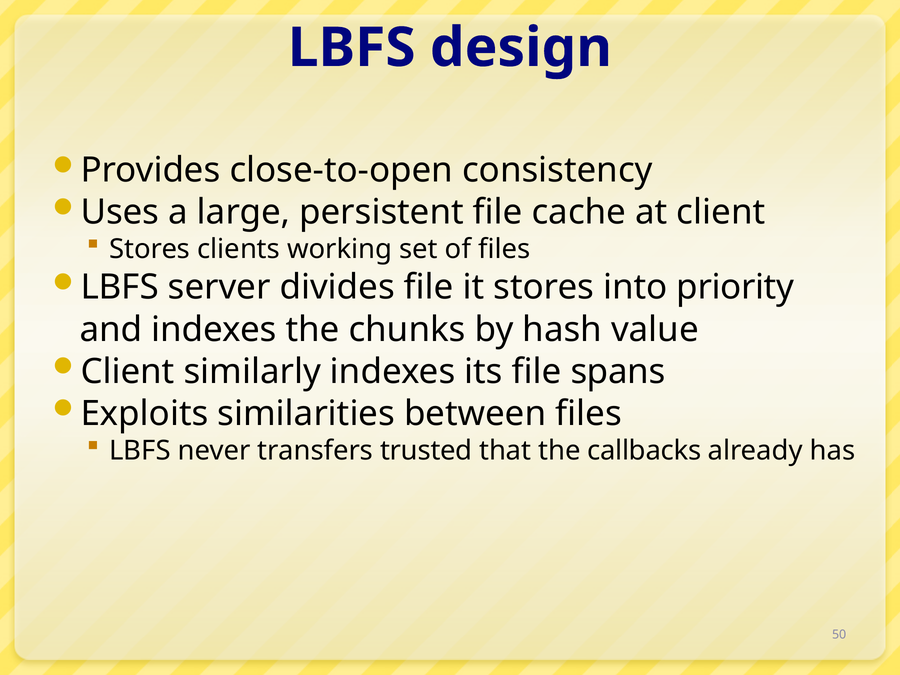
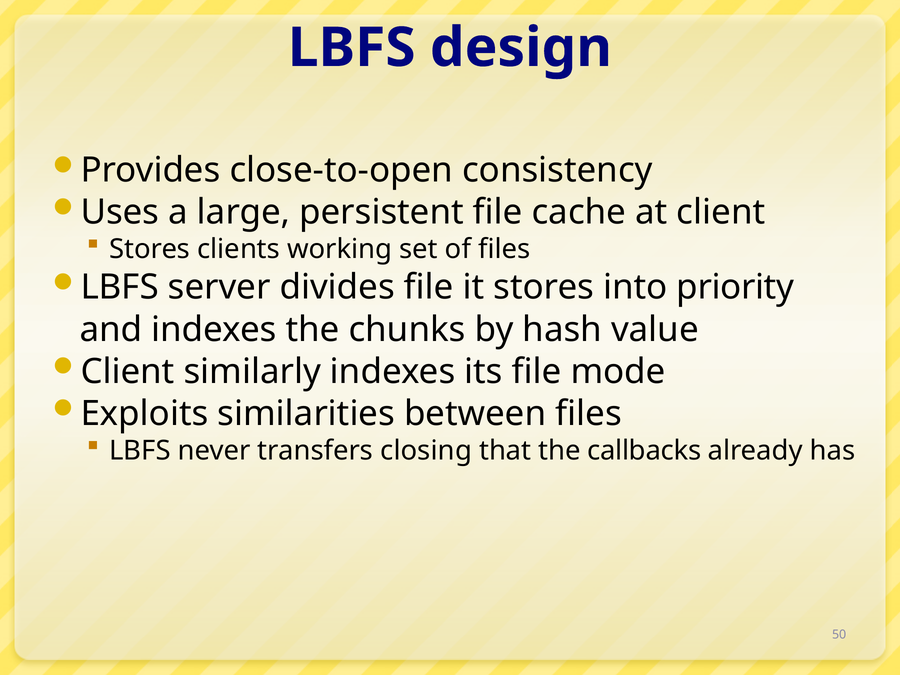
spans: spans -> mode (618, 371)
trusted: trusted -> closing (426, 450)
